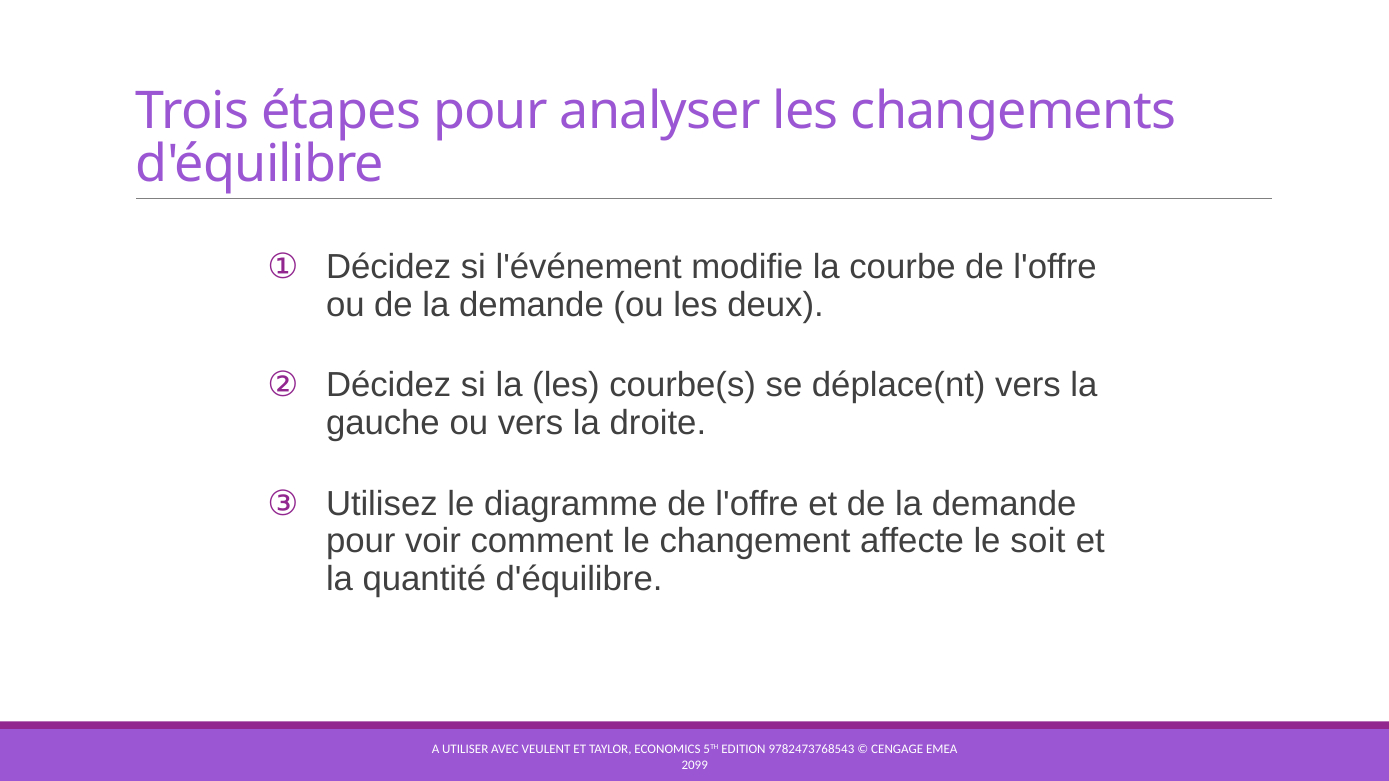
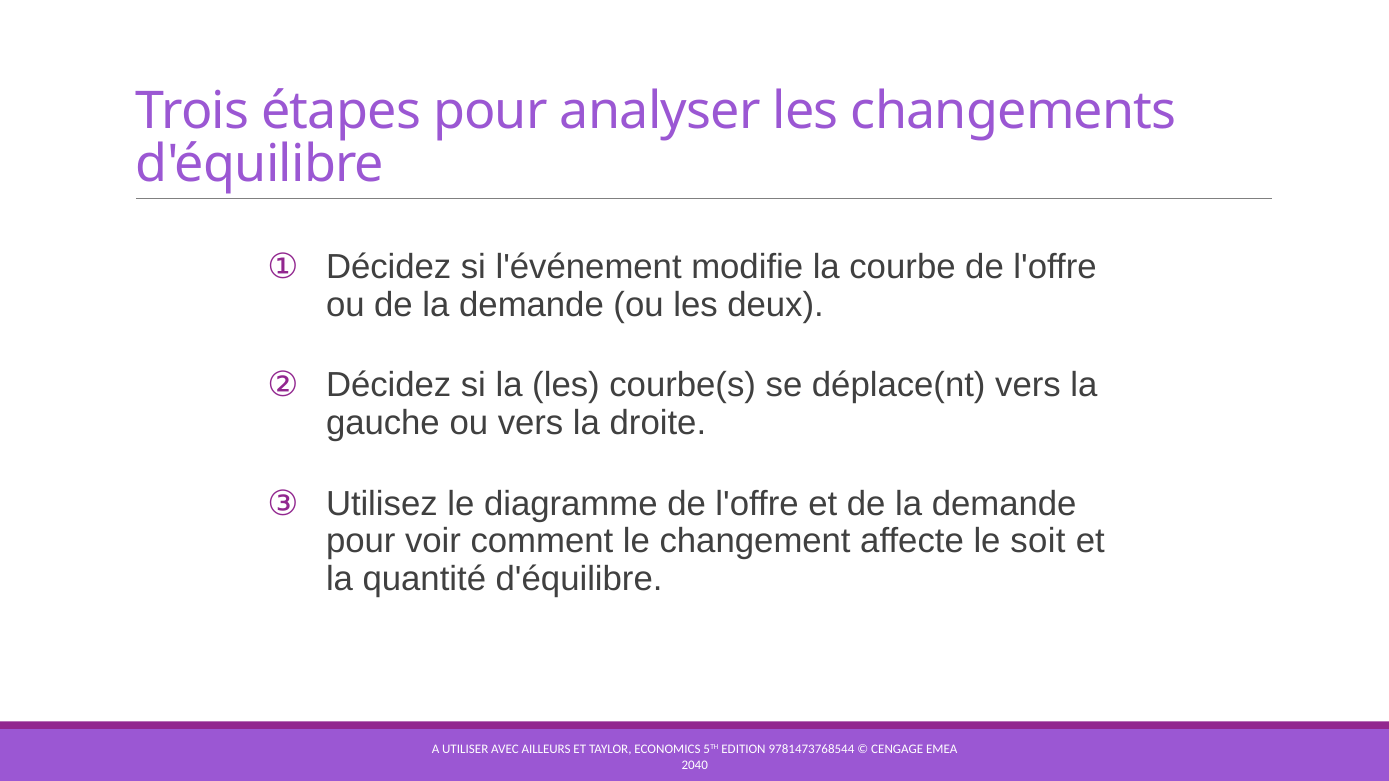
VEULENT: VEULENT -> AILLEURS (546, 750)
9782473768543: 9782473768543 -> 9781473768544 (812, 750)
2099: 2099 -> 2040 (695, 765)
